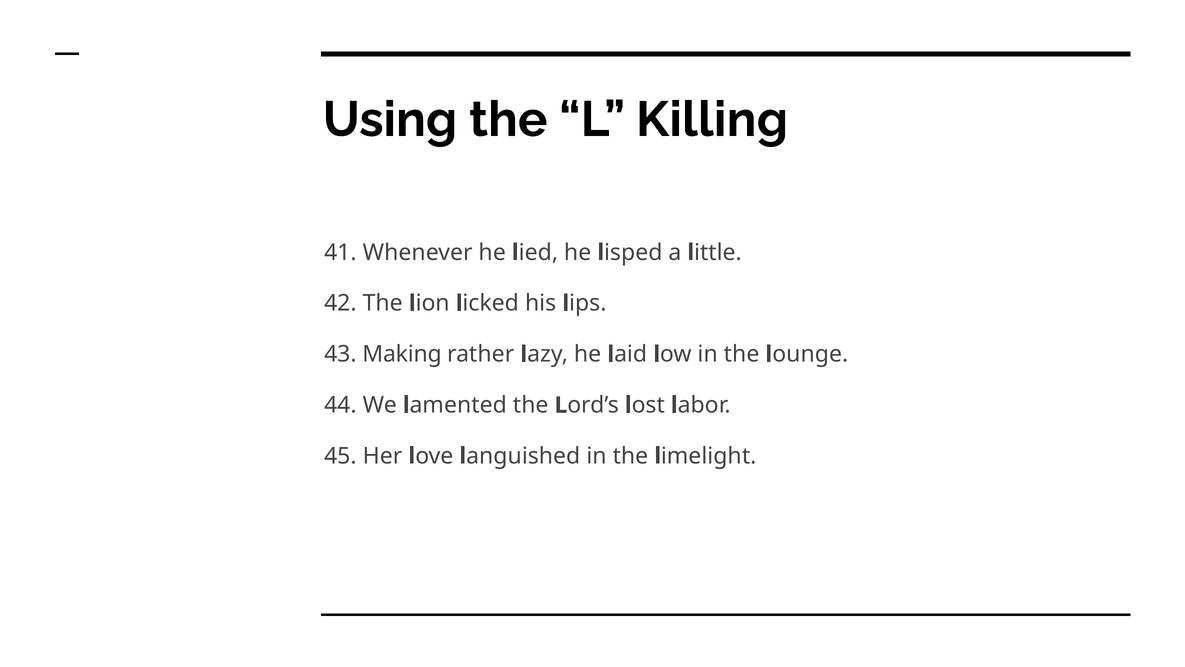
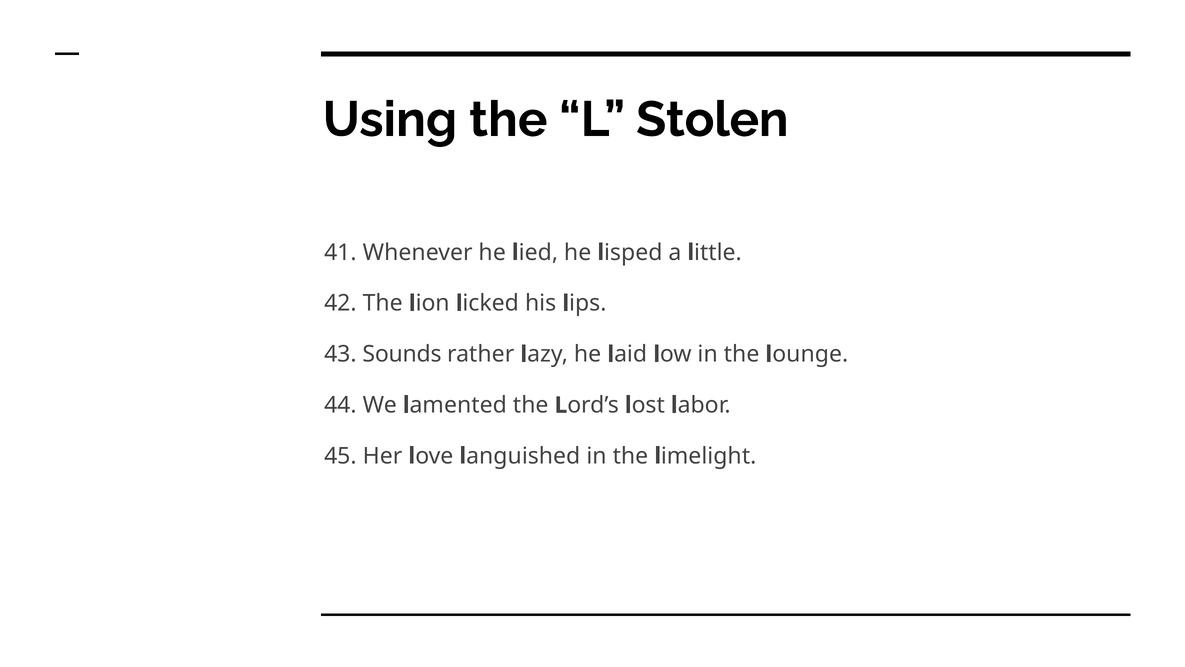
Killing: Killing -> Stolen (712, 120)
Making: Making -> Sounds (402, 354)
